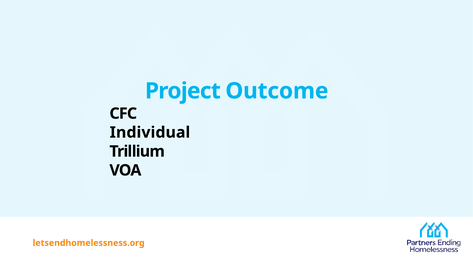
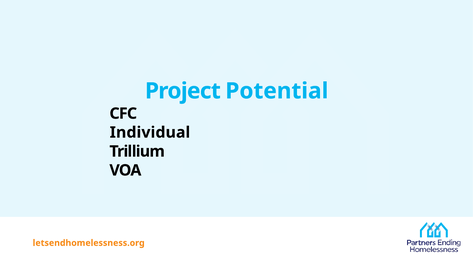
Outcome: Outcome -> Potential (277, 91)
